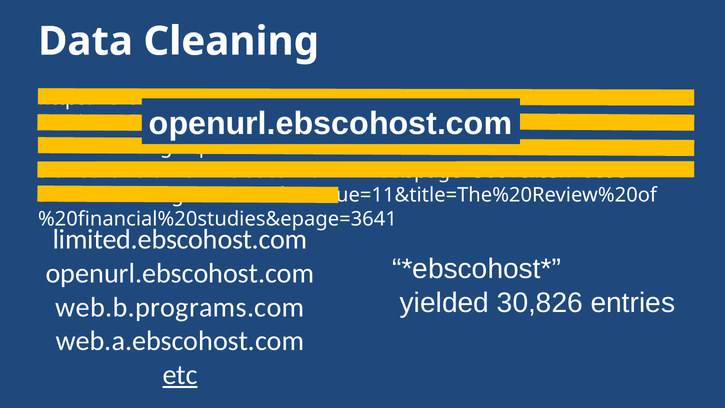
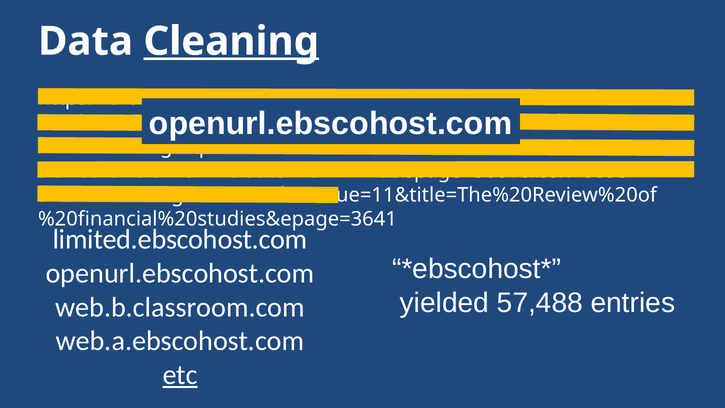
Cleaning underline: none -> present (231, 41)
30,826: 30,826 -> 57,488 (540, 303)
web.b.programs.com: web.b.programs.com -> web.b.classroom.com (180, 307)
